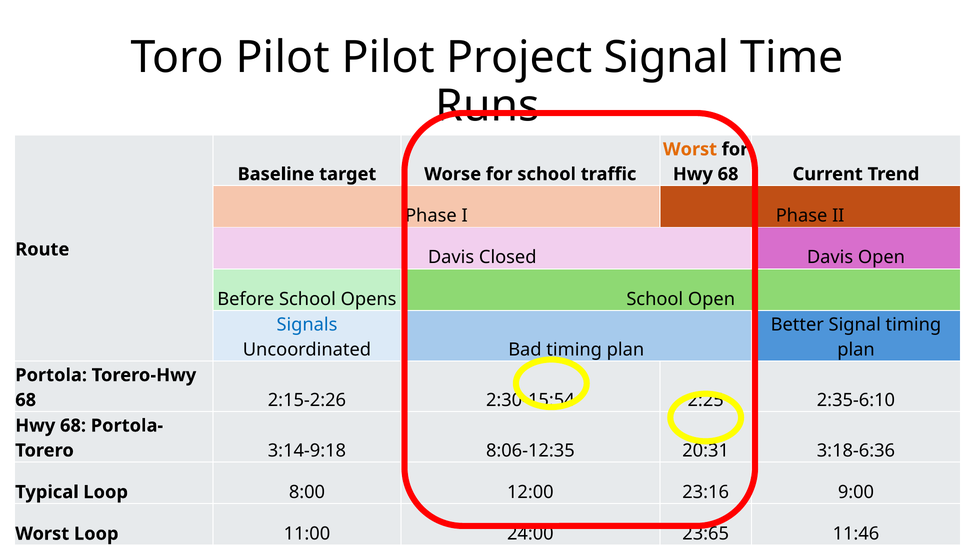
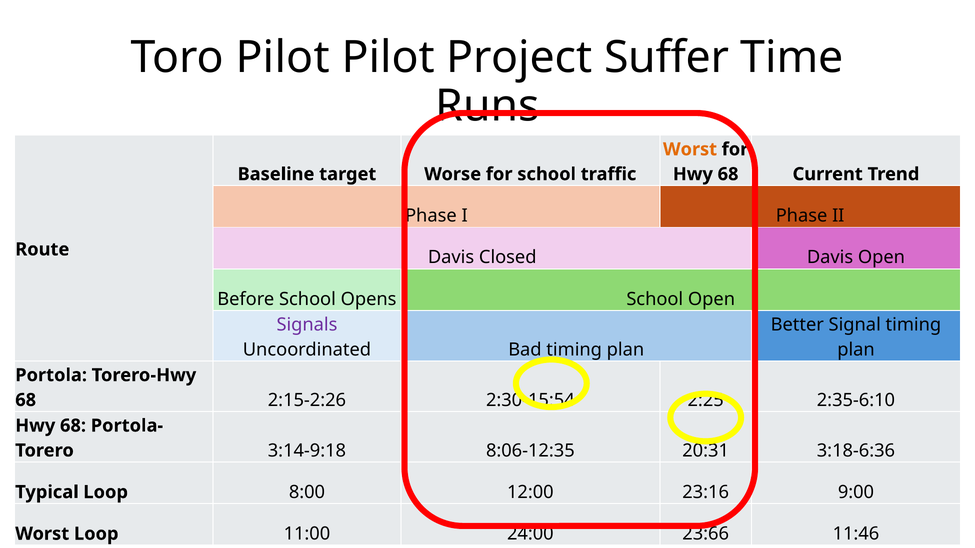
Project Signal: Signal -> Suffer (667, 58)
Signals colour: blue -> purple (307, 325)
23:65: 23:65 -> 23:66 (706, 534)
